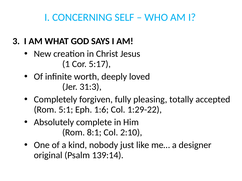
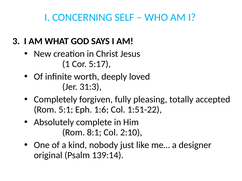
1:29-22: 1:29-22 -> 1:51-22 (145, 110)
